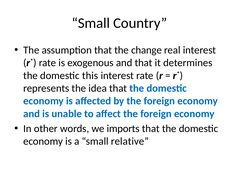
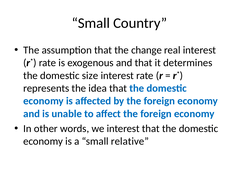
this: this -> size (90, 76)
we imports: imports -> interest (123, 129)
